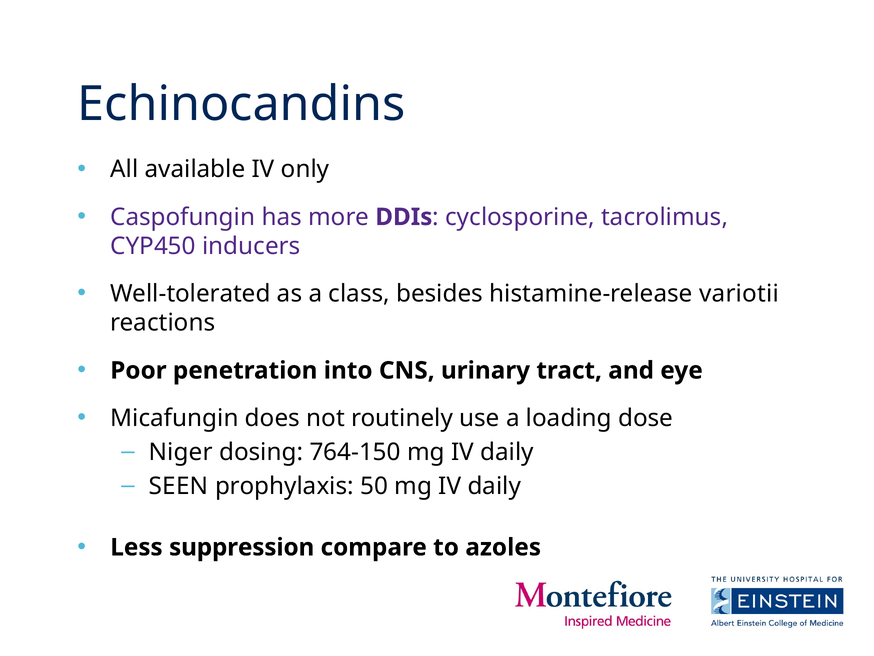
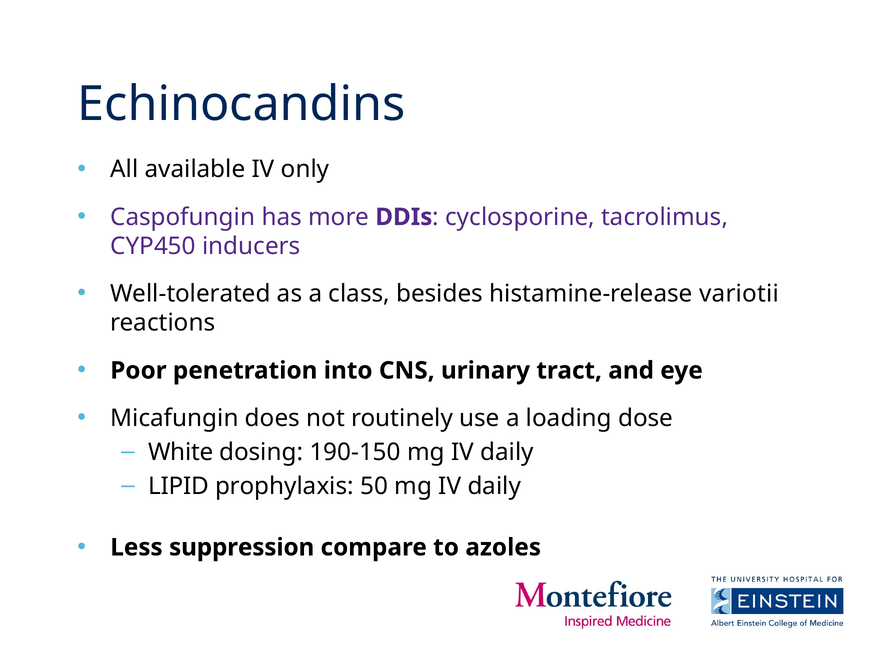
Niger: Niger -> White (181, 452)
764-150: 764-150 -> 190-150 (355, 452)
SEEN: SEEN -> LIPID (179, 486)
